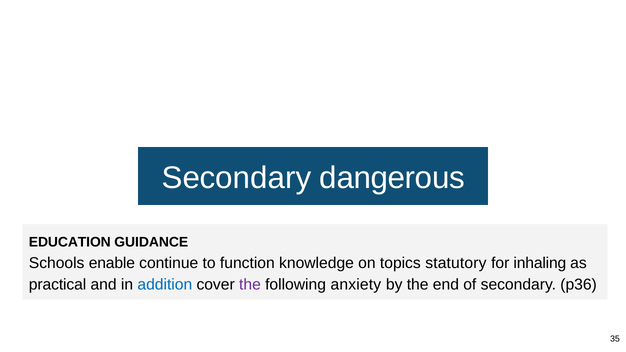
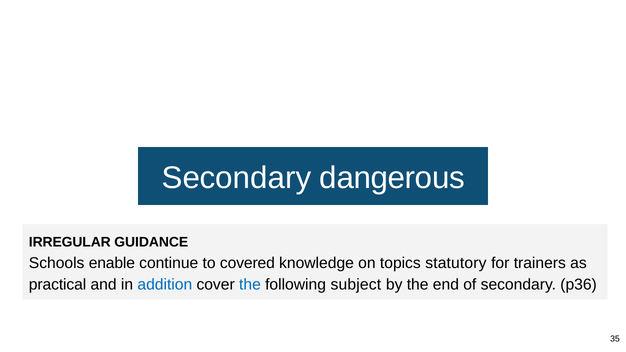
EDUCATION: EDUCATION -> IRREGULAR (70, 242)
function: function -> covered (247, 263)
inhaling: inhaling -> trainers (540, 263)
the colour: purple -> blue (250, 285)
anxiety: anxiety -> subject (356, 285)
